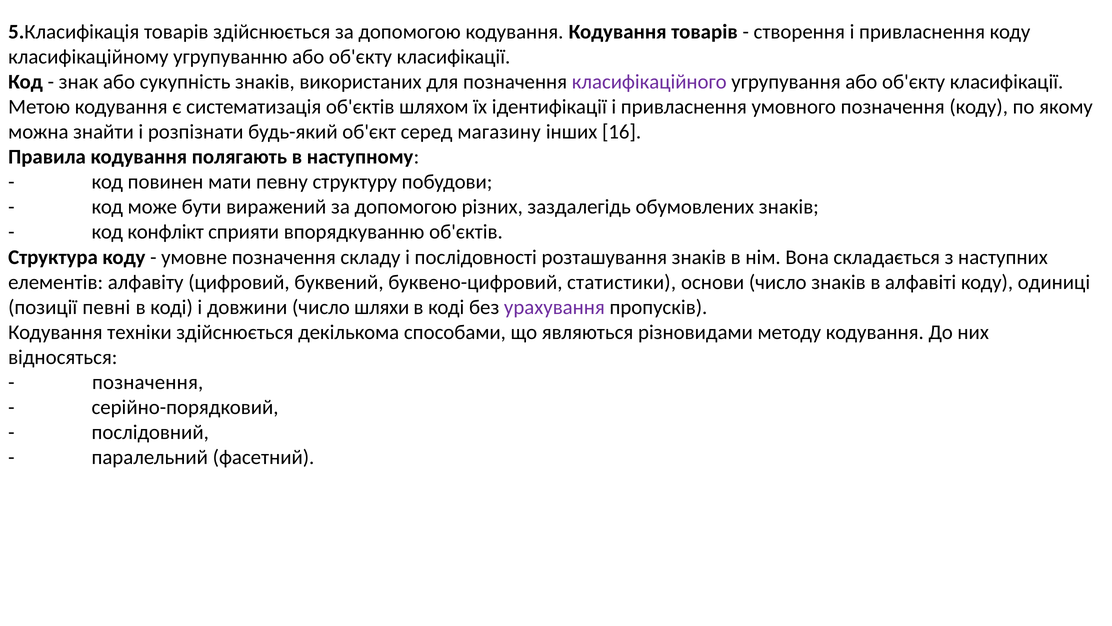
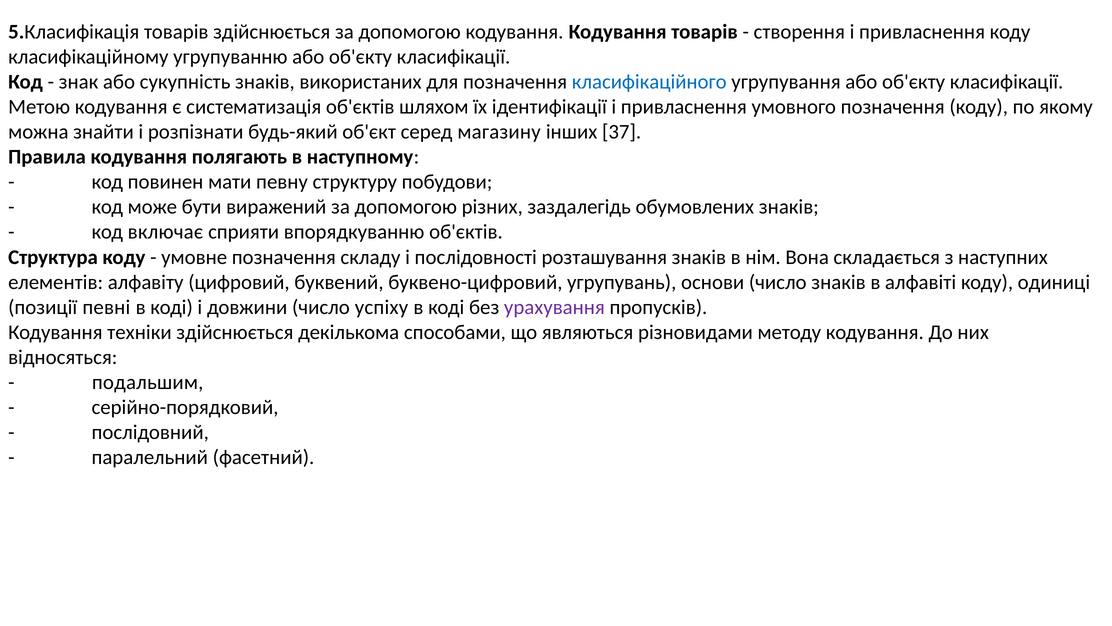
класифікаційного colour: purple -> blue (649, 82)
16: 16 -> 37 (622, 132)
конфлікт: конфлікт -> включає (165, 232)
статистики: статистики -> угрупувань (622, 282)
шляхи: шляхи -> успіху (382, 307)
позначення: позначення -> подальшим (148, 382)
